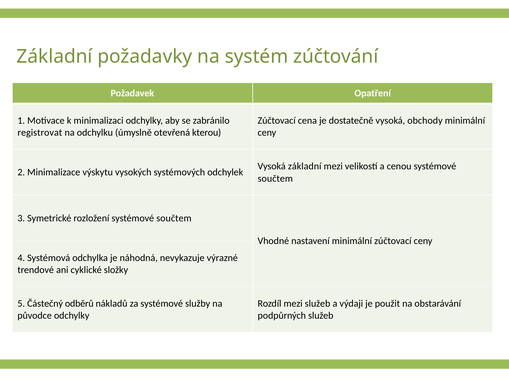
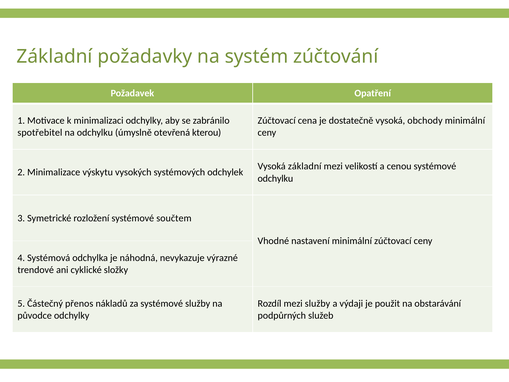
registrovat: registrovat -> spotřebitel (40, 133)
součtem: součtem -> odchylku (275, 178)
odběrů: odběrů -> přenos (79, 303)
mezi služeb: služeb -> služby (318, 303)
